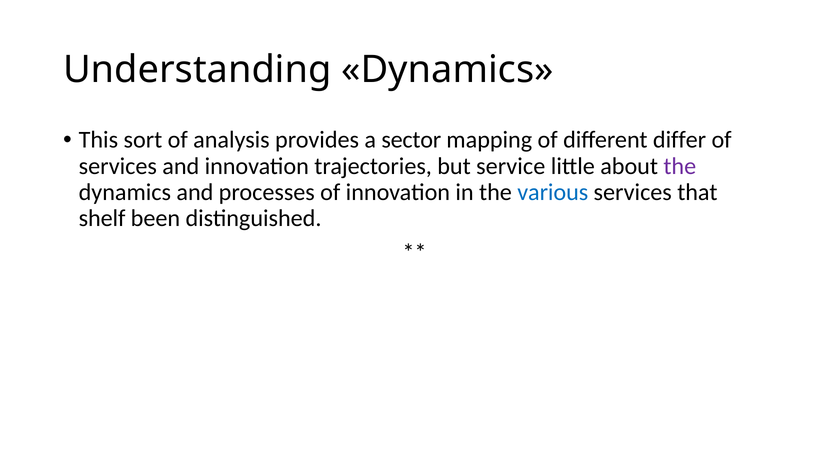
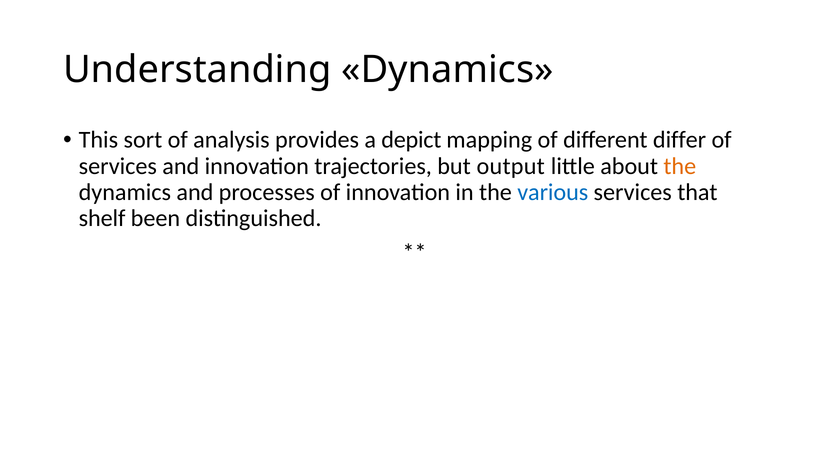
sector: sector -> depict (411, 140)
service: service -> output (511, 166)
the colour: purple -> orange (680, 166)
